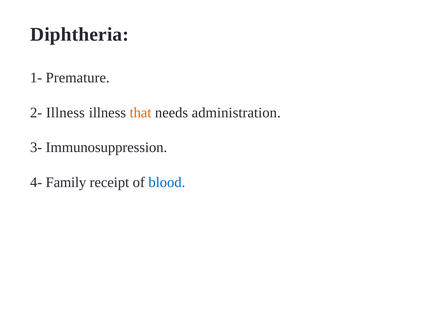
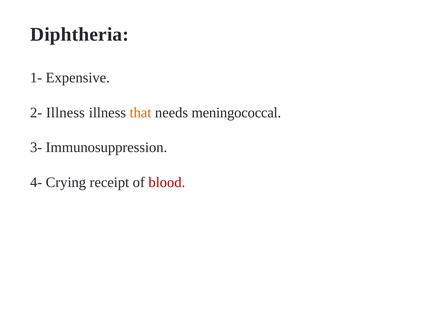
Premature: Premature -> Expensive (78, 78)
administration: administration -> meningococcal (236, 113)
Family: Family -> Crying (66, 182)
blood colour: blue -> red (167, 182)
